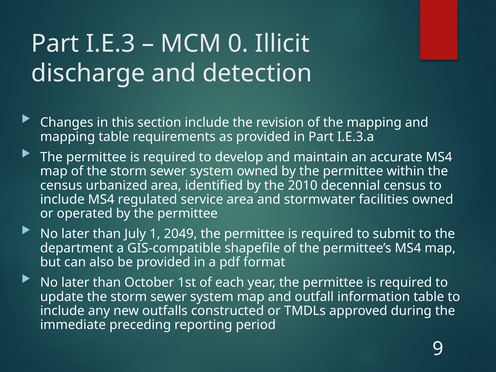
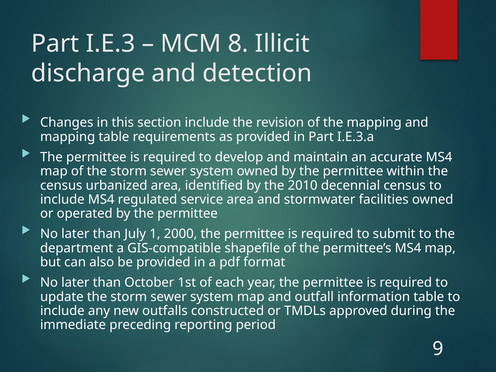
0: 0 -> 8 (238, 44)
2049: 2049 -> 2000 (180, 234)
